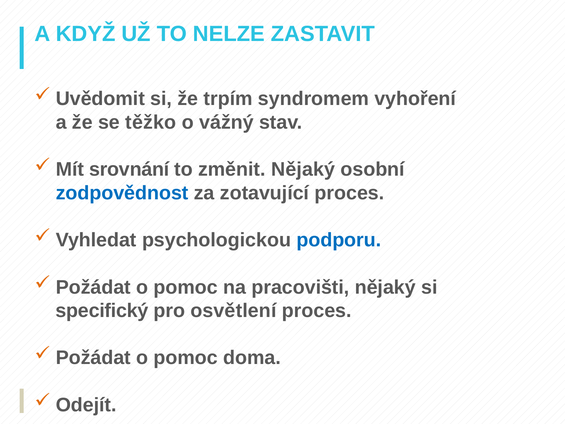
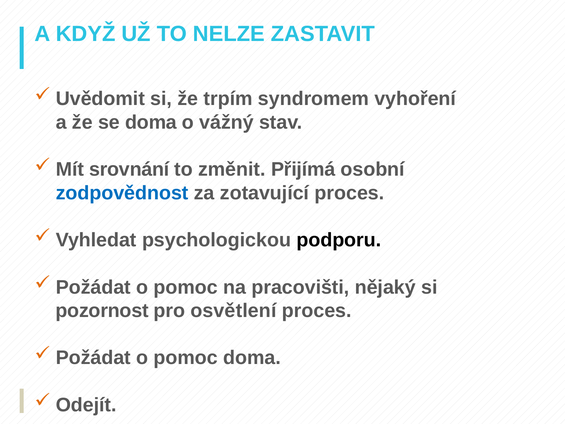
se těžko: těžko -> doma (151, 122)
změnit Nějaký: Nějaký -> Přijímá (303, 169)
podporu colour: blue -> black (339, 240)
specifický: specifický -> pozornost (102, 311)
